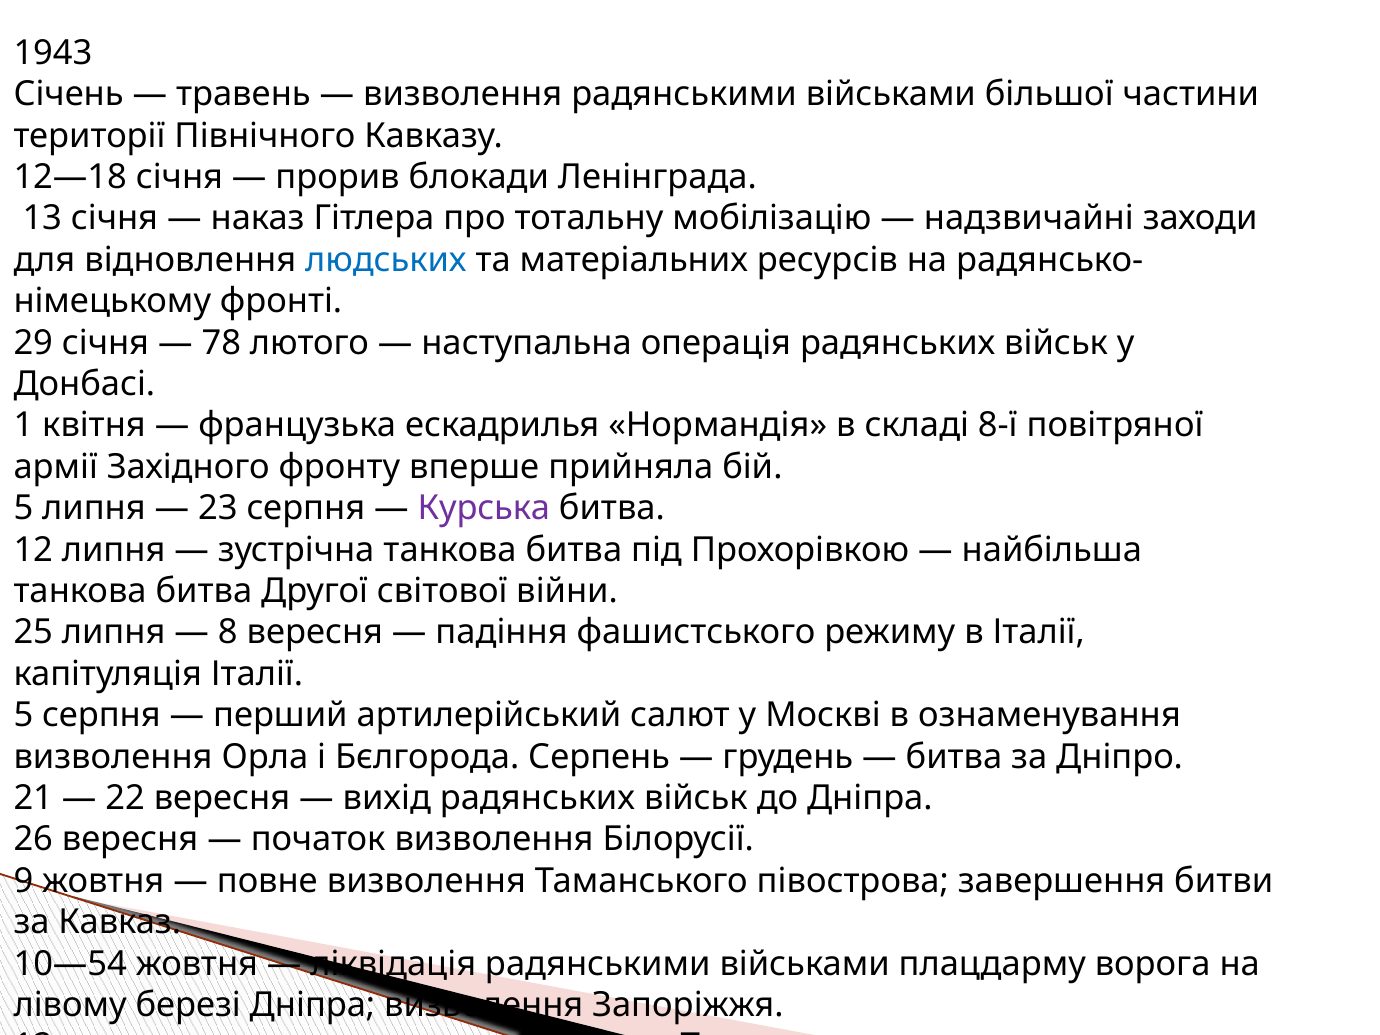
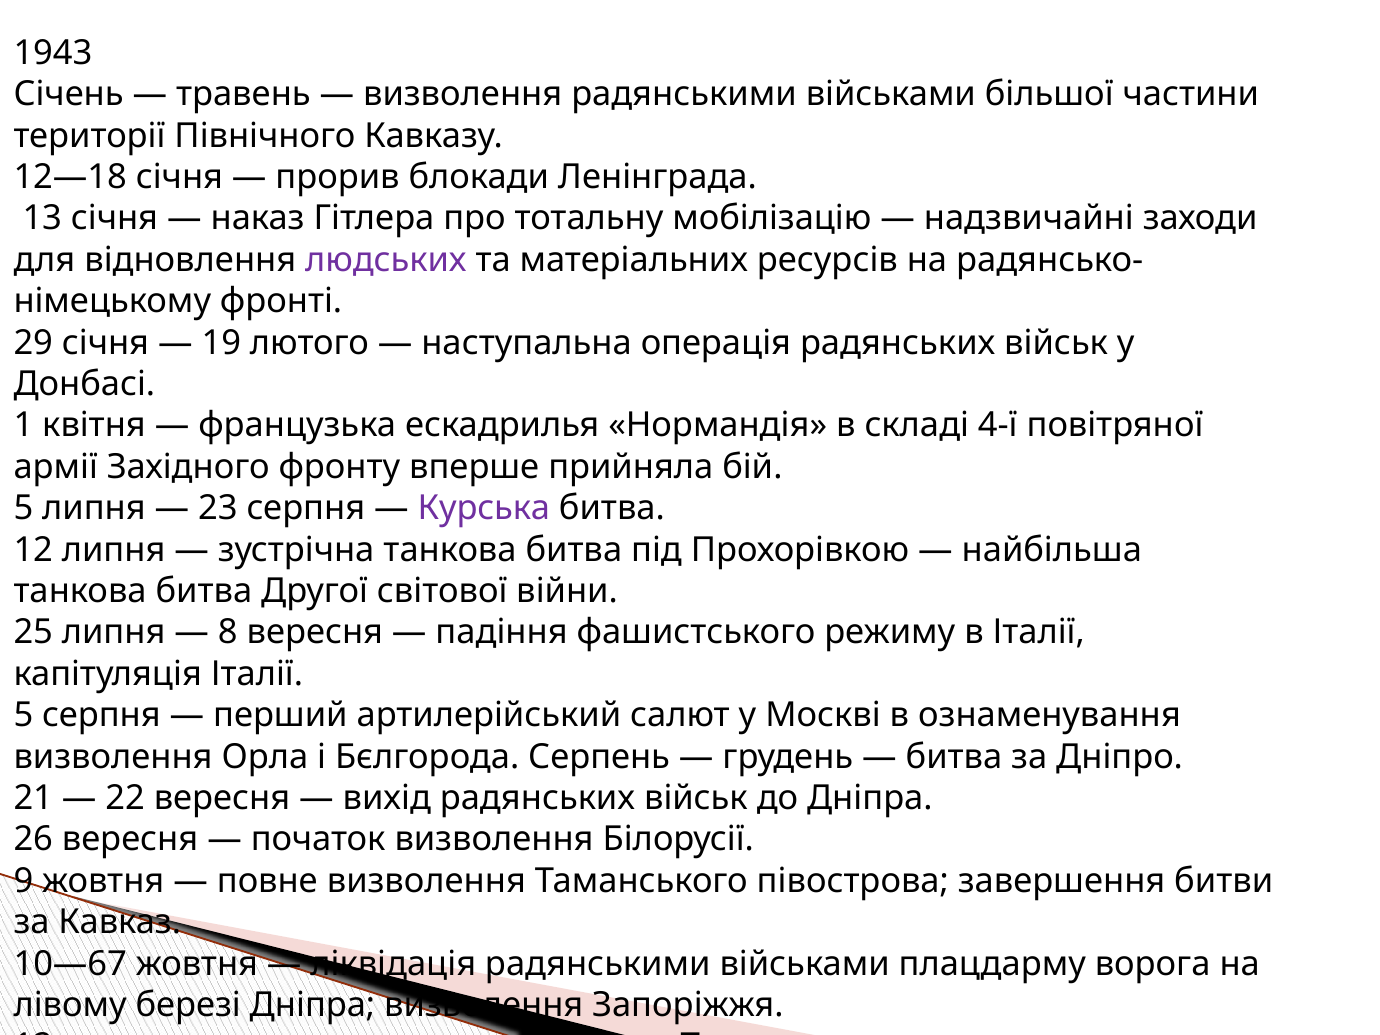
людських colour: blue -> purple (386, 260)
78: 78 -> 19 (221, 343)
8-ї: 8-ї -> 4-ї (998, 425)
10—54: 10—54 -> 10—67 (70, 964)
